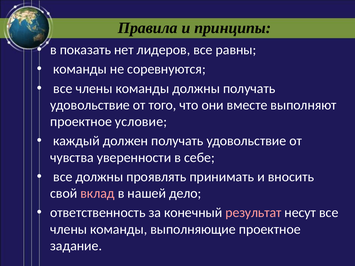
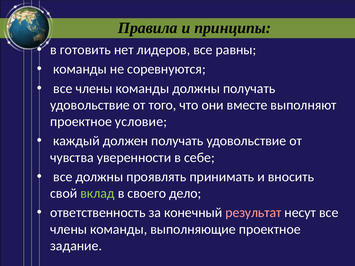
показать: показать -> готовить (85, 50)
вклад colour: pink -> light green (98, 194)
нашей: нашей -> своего (147, 194)
